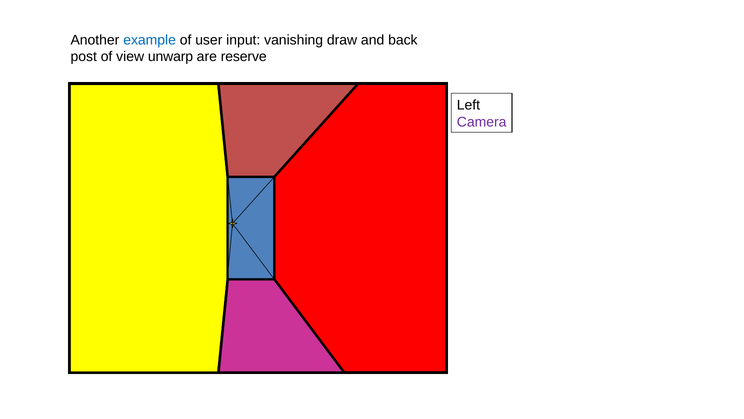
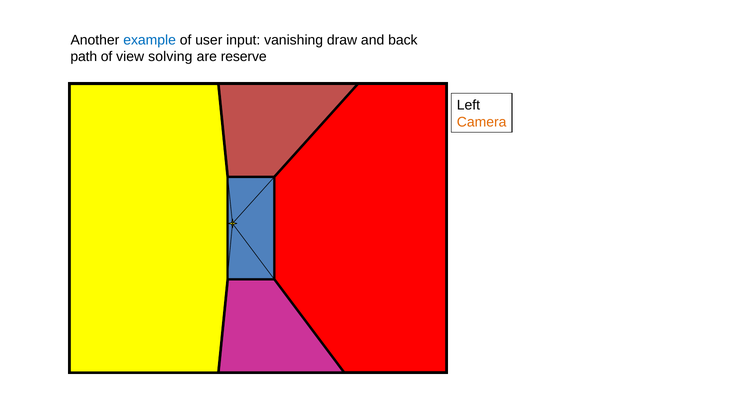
post: post -> path (84, 57)
unwarp: unwarp -> solving (170, 57)
Camera colour: purple -> orange (482, 122)
